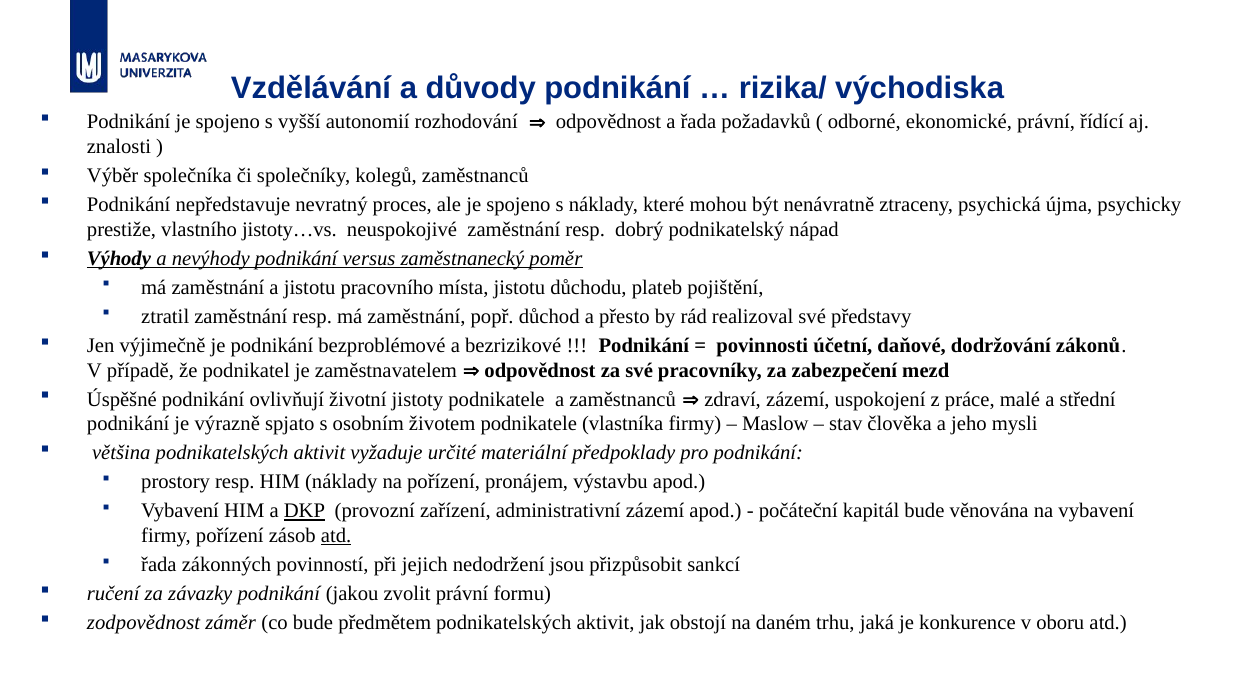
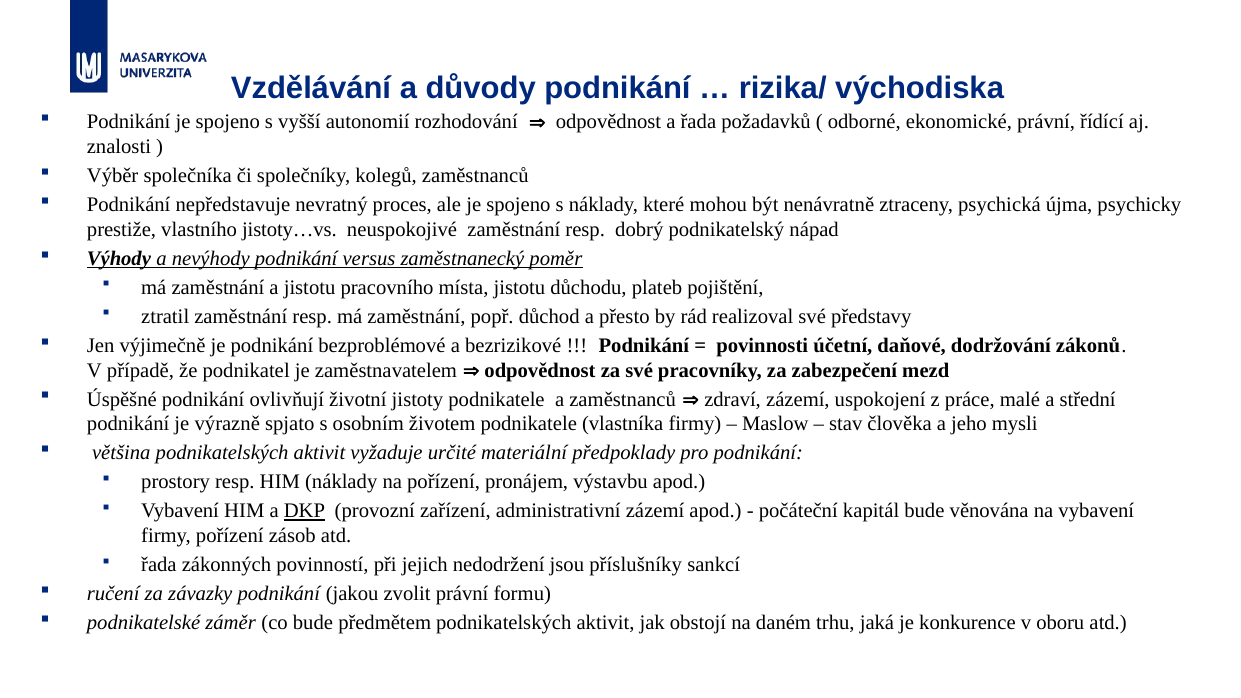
atd underline: present -> none (336, 536)
přizpůsobit: přizpůsobit -> příslušníky (636, 565)
zodpovědnost: zodpovědnost -> podnikatelské (144, 623)
